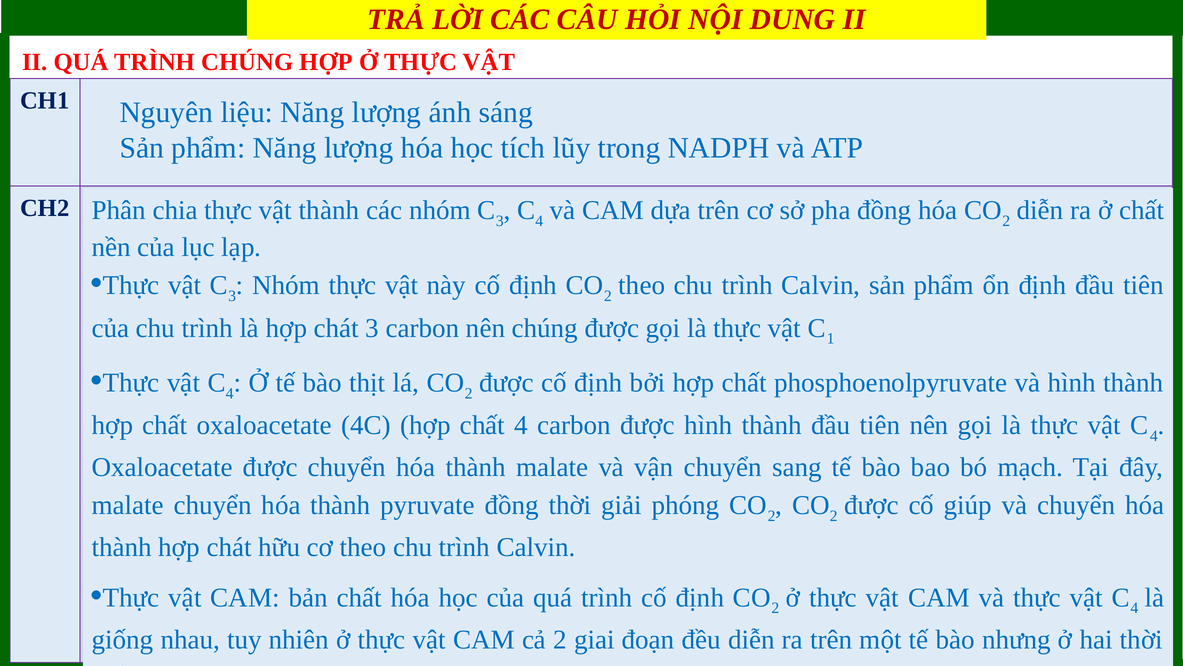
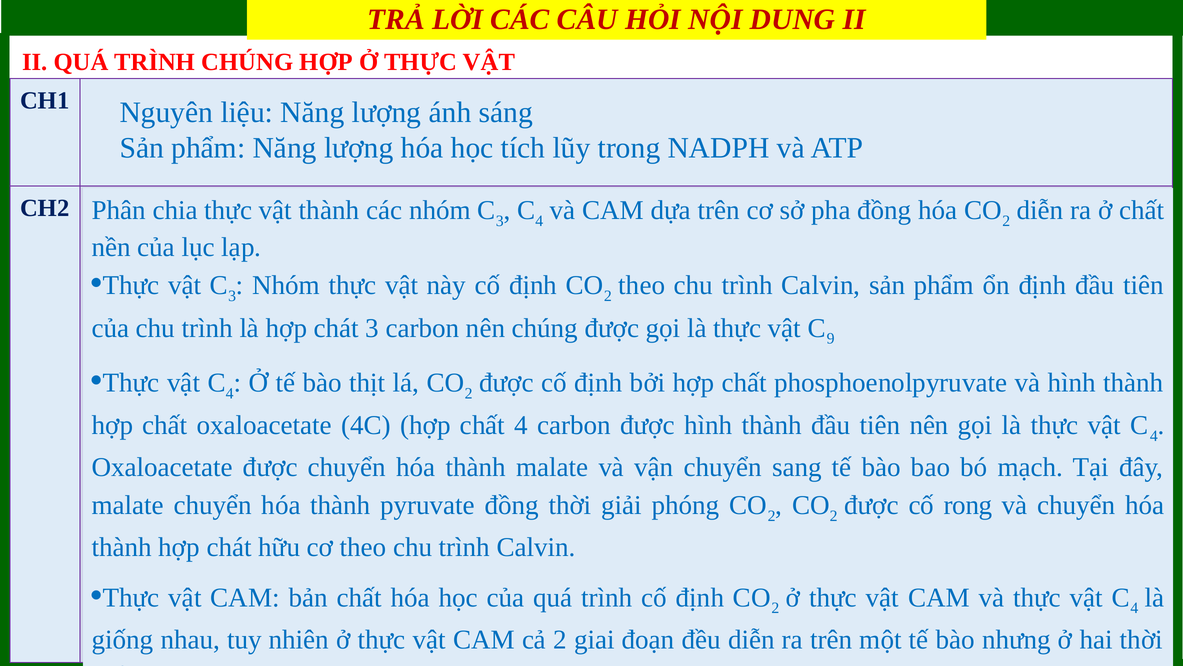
1: 1 -> 9 (831, 338)
giúp: giúp -> rong (968, 505)
